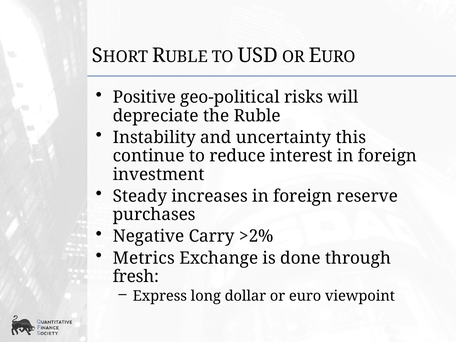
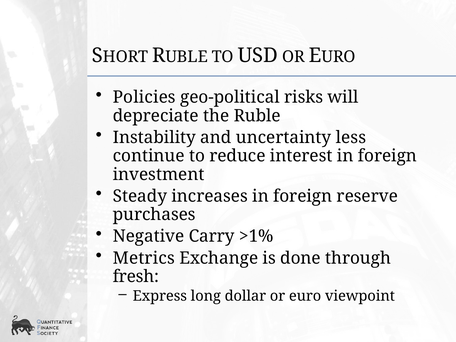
Positive: Positive -> Policies (144, 97)
this: this -> less (351, 137)
>2%: >2% -> >1% (256, 236)
